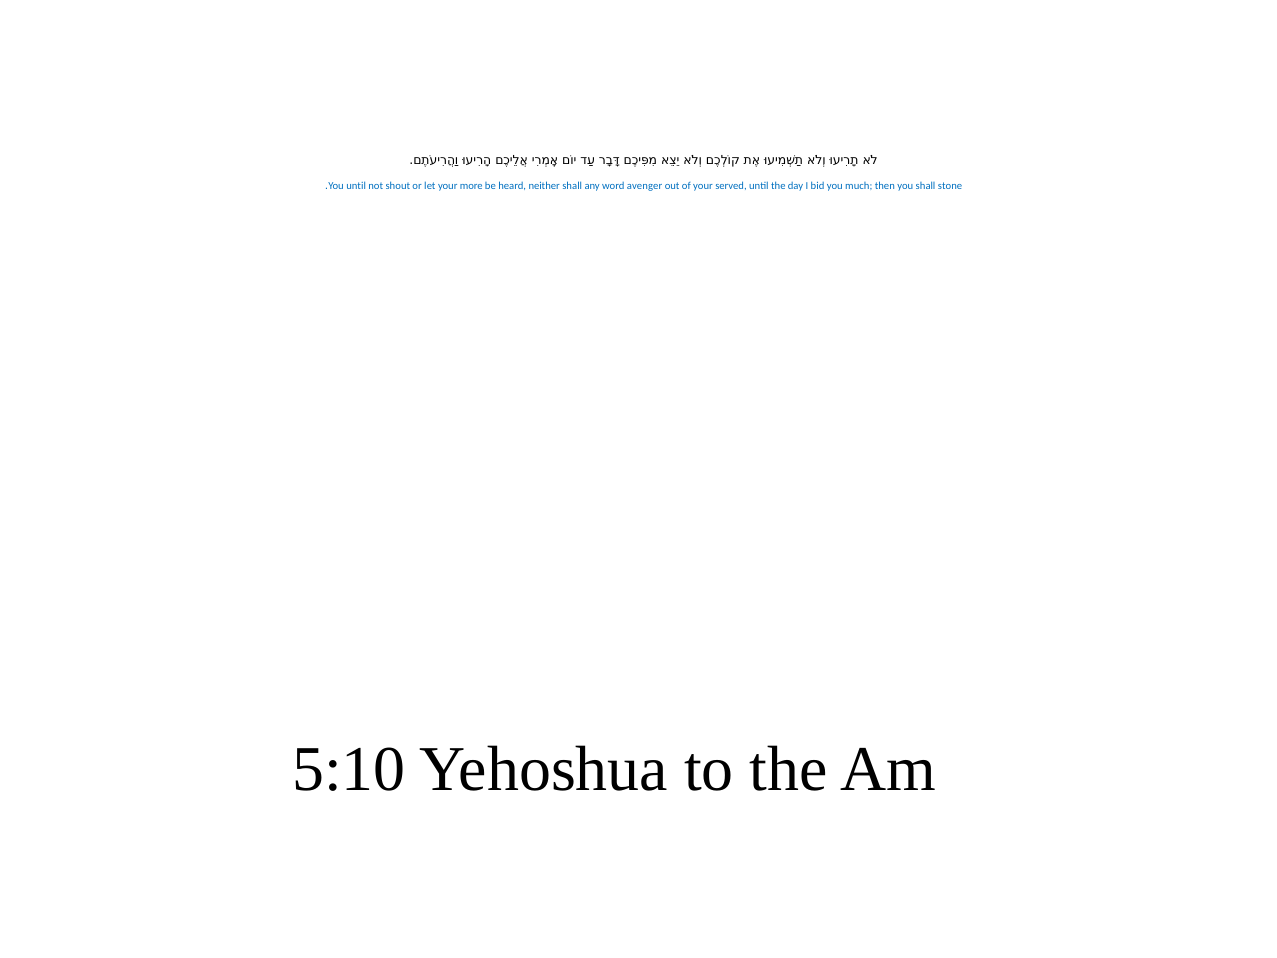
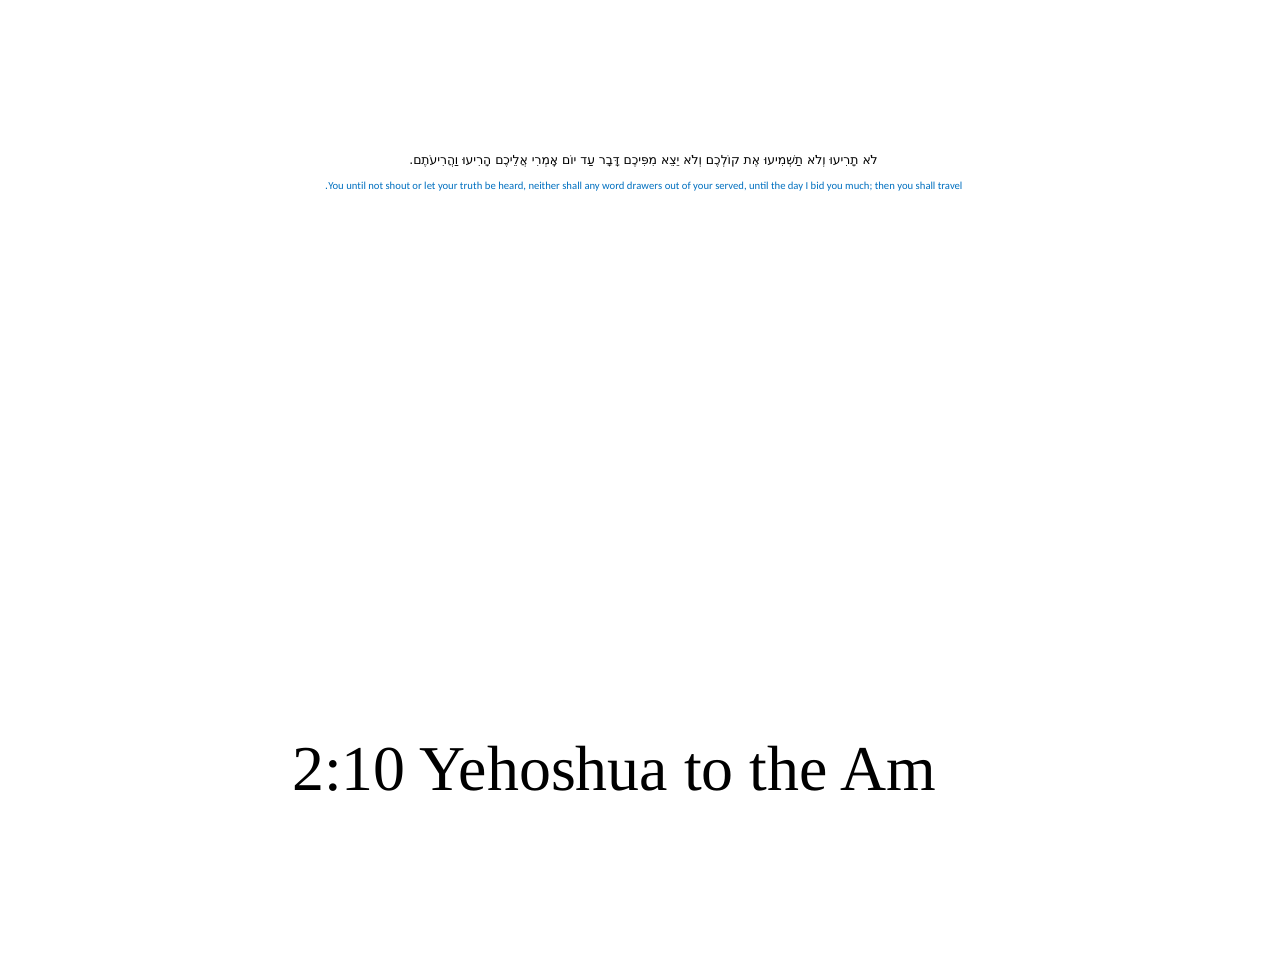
more: more -> truth (471, 186)
avenger: avenger -> drawers (645, 186)
stone: stone -> travel (950, 186)
5:10: 5:10 -> 2:10 (349, 769)
